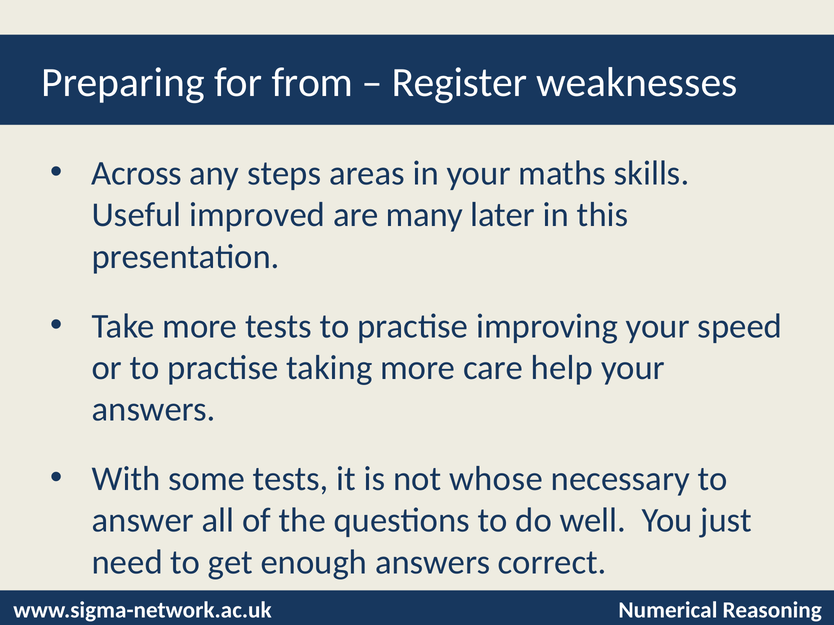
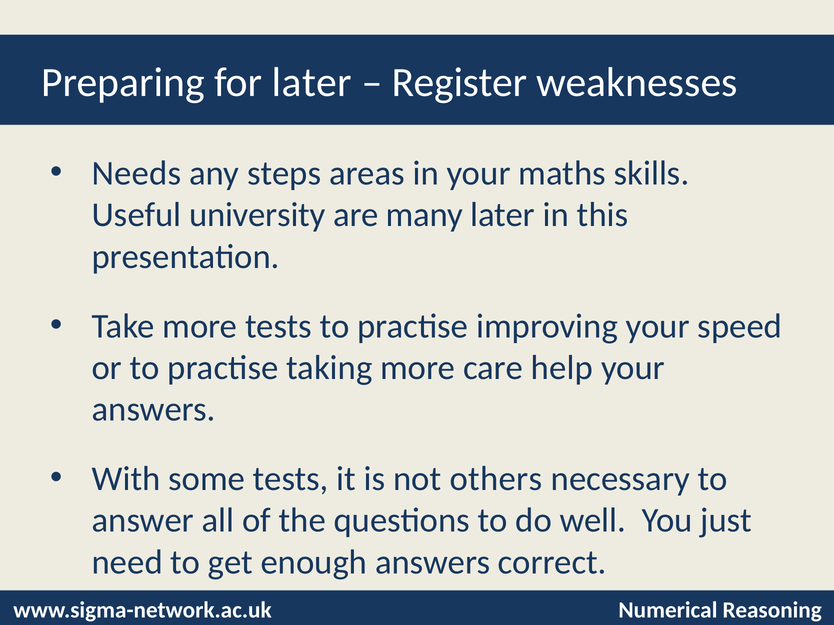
for from: from -> later (312, 83)
Across: Across -> Needs (137, 173)
improved: improved -> university (257, 215)
whose: whose -> others (496, 479)
